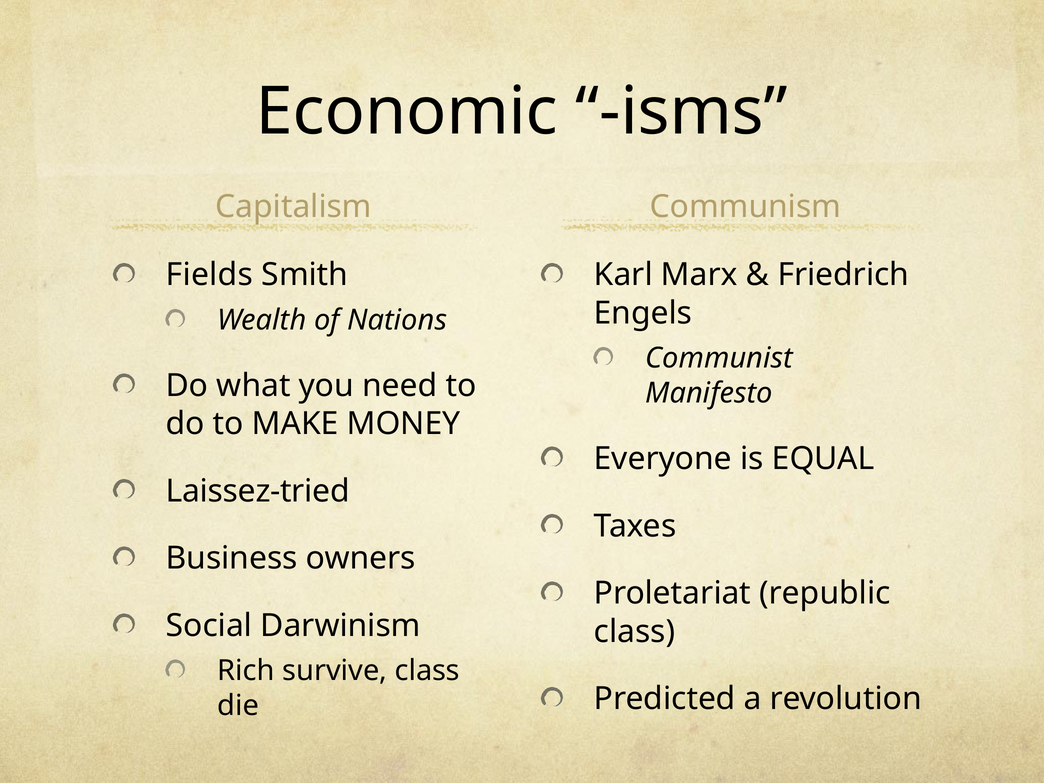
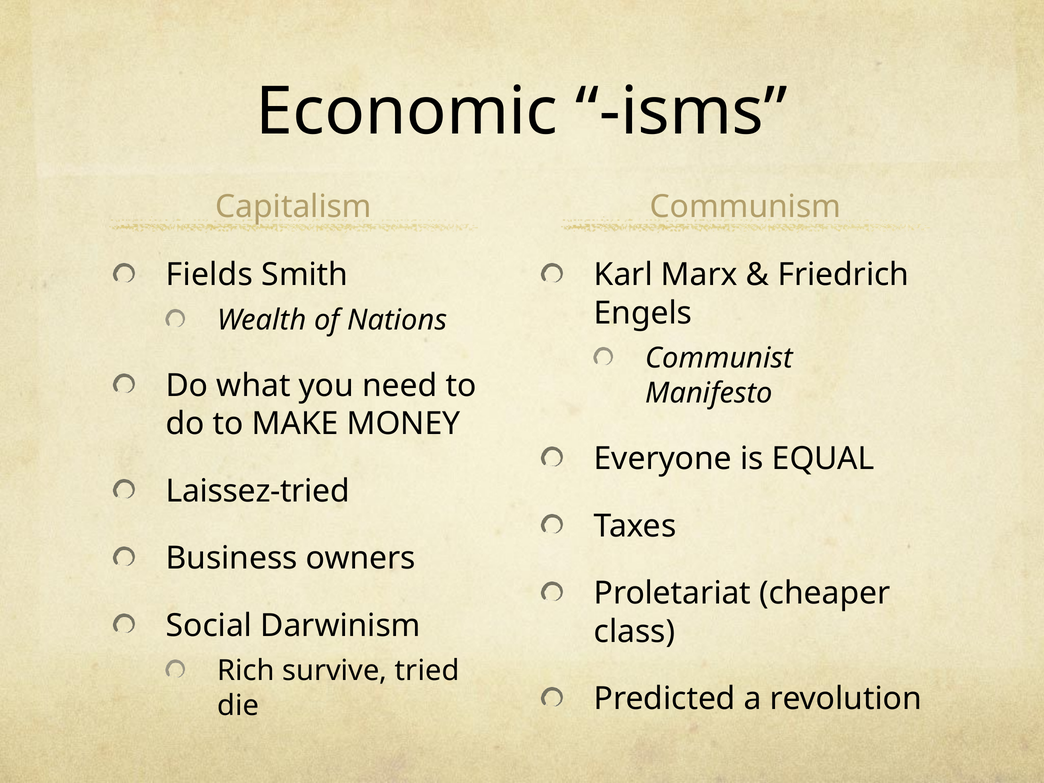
republic: republic -> cheaper (825, 593)
survive class: class -> tried (427, 671)
